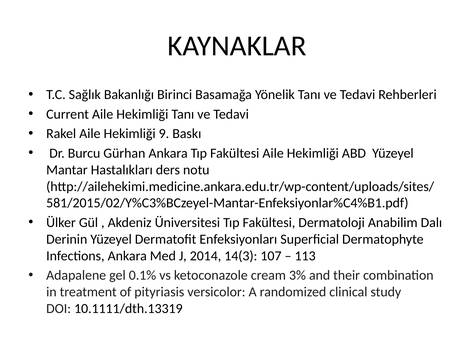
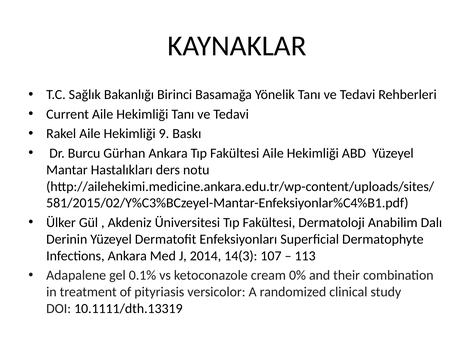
3%: 3% -> 0% (297, 275)
